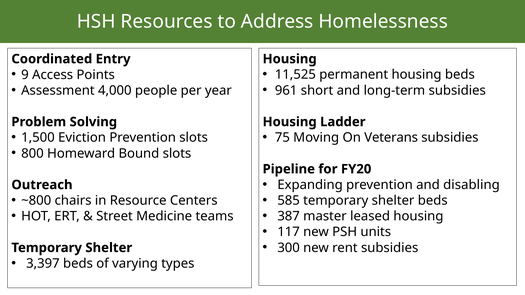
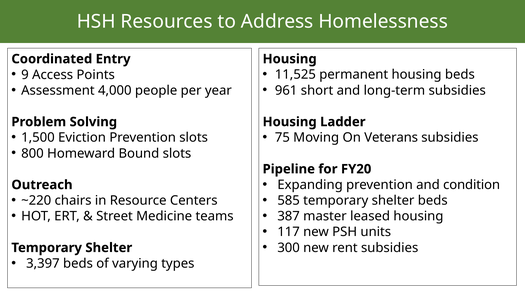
disabling: disabling -> condition (472, 185)
~800: ~800 -> ~220 (36, 201)
